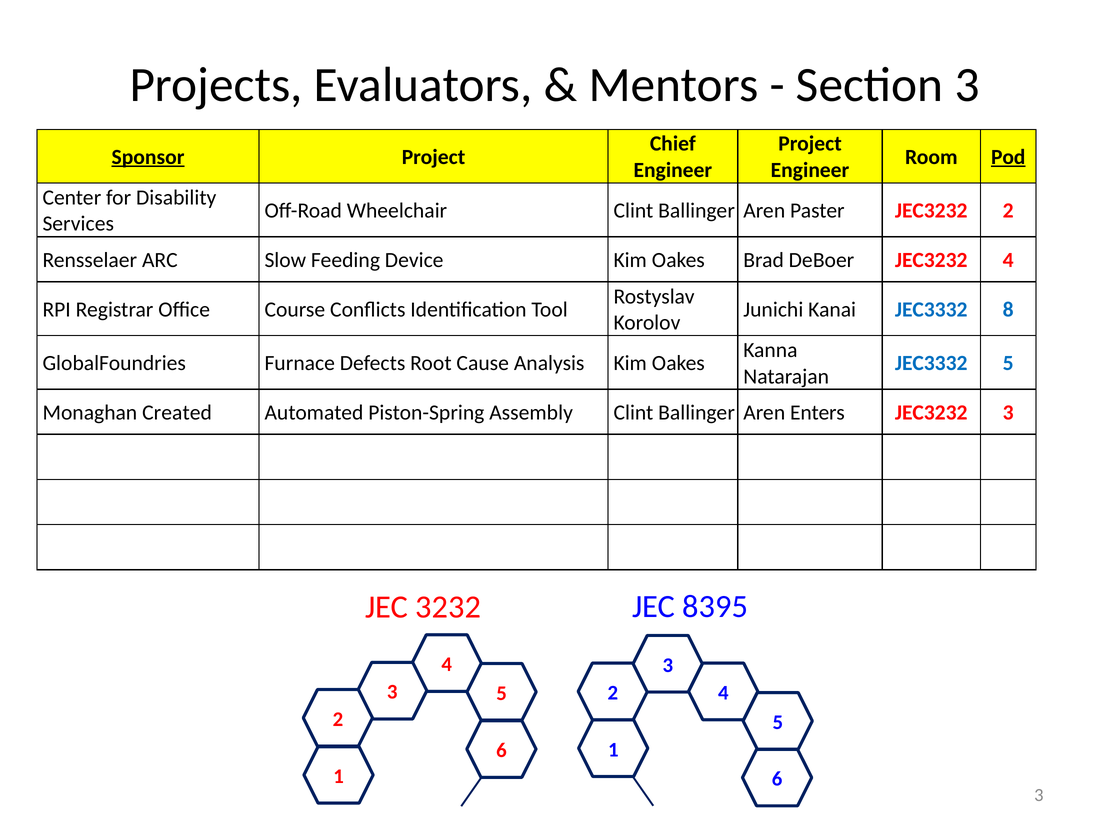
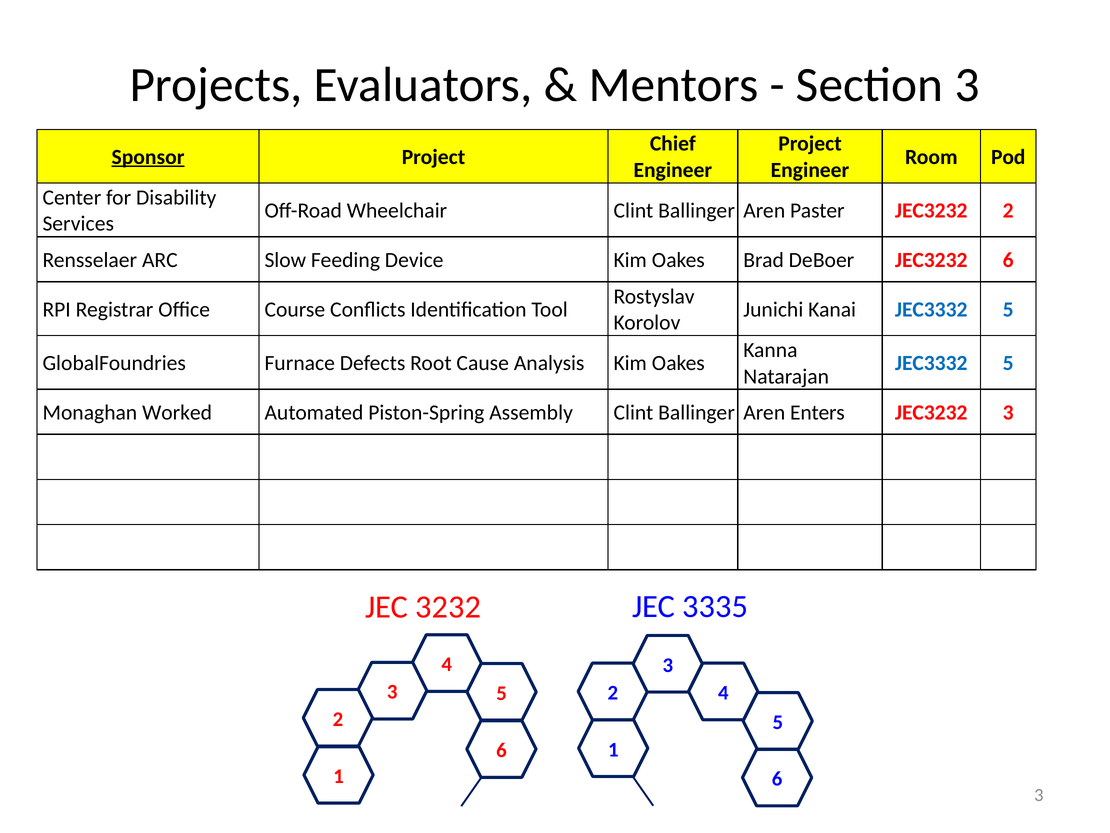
Pod underline: present -> none (1008, 157)
JEC3232 4: 4 -> 6 (1008, 260)
Kanai JEC3332 8: 8 -> 5 (1008, 309)
Created: Created -> Worked (177, 412)
8395: 8395 -> 3335 (715, 606)
